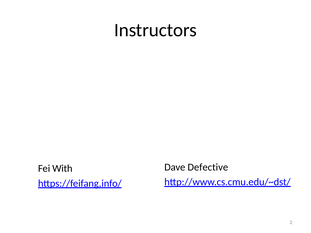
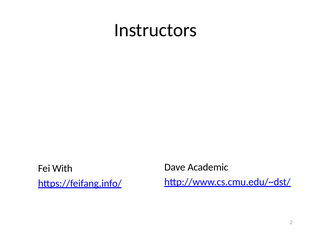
Defective: Defective -> Academic (208, 167)
